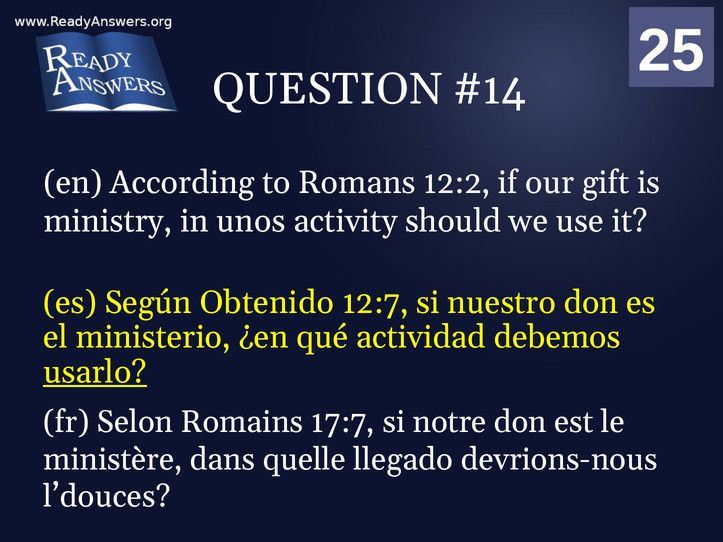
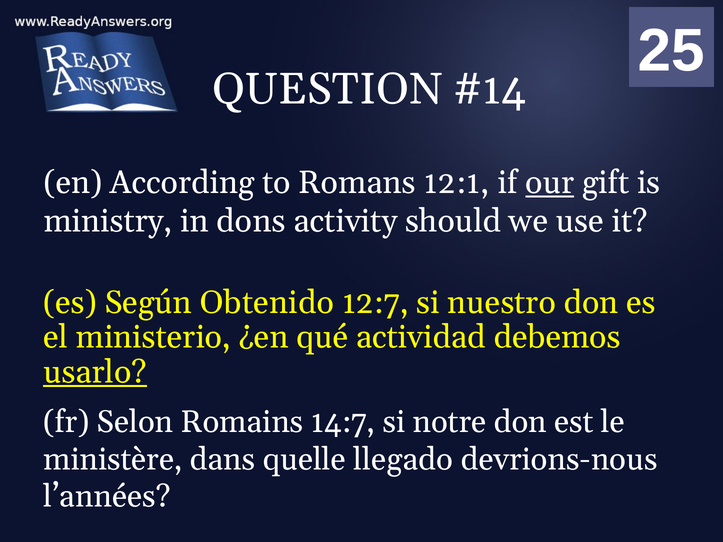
12:2: 12:2 -> 12:1 (456, 183)
our underline: none -> present (550, 183)
unos: unos -> dons (251, 221)
17:7: 17:7 -> 14:7 (343, 422)
l’douces: l’douces -> l’années (107, 497)
